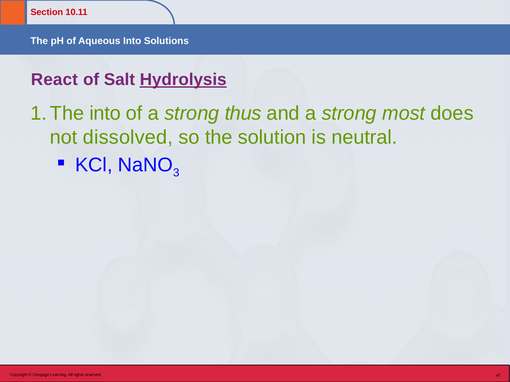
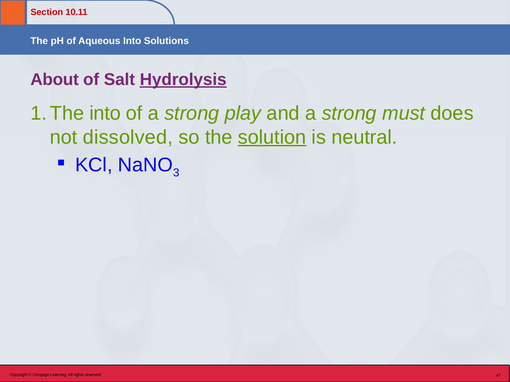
React: React -> About (55, 80)
thus: thus -> play (243, 114)
most: most -> must (404, 114)
solution underline: none -> present (272, 137)
